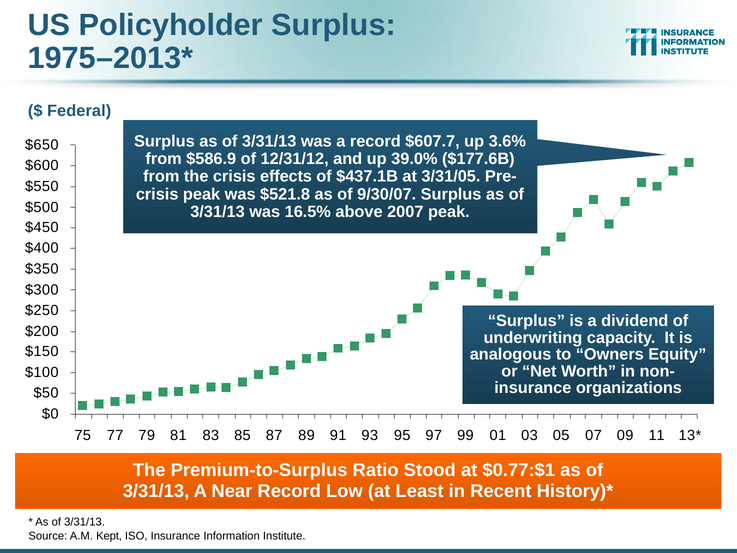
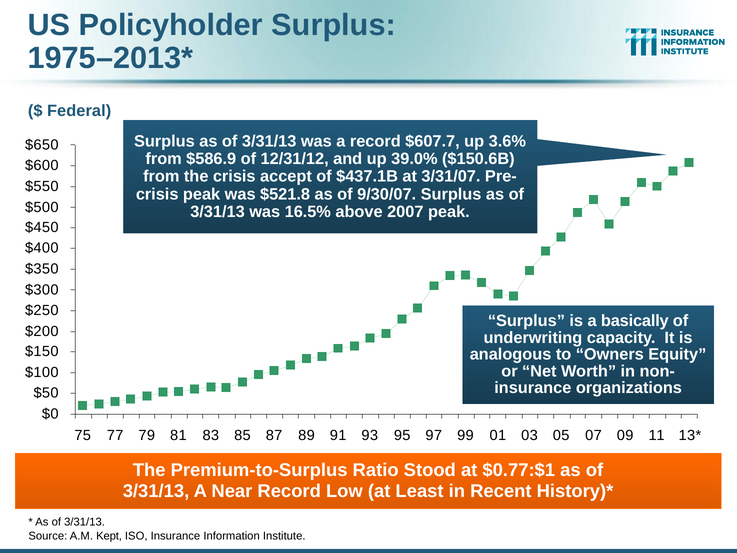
$177.6B: $177.6B -> $150.6B (478, 159)
effects: effects -> accept (286, 176)
3/31/05: 3/31/05 -> 3/31/07 (451, 176)
dividend: dividend -> basically (635, 321)
